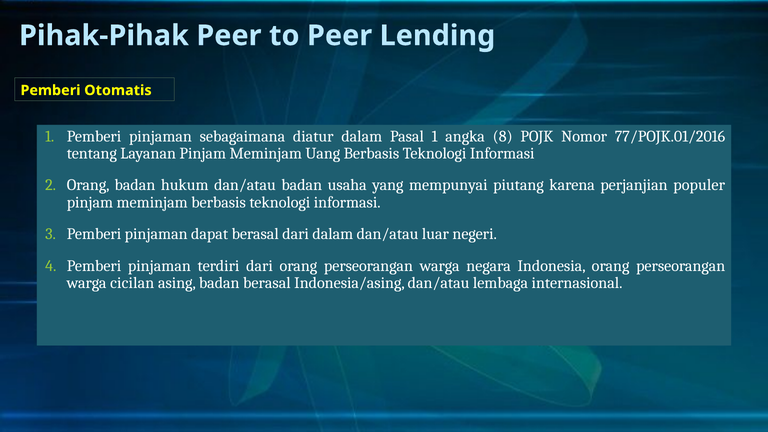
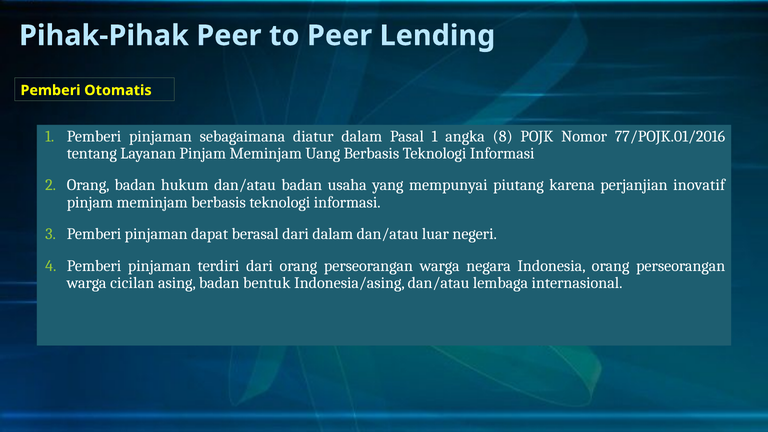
populer: populer -> inovatif (699, 185)
badan berasal: berasal -> bentuk (267, 283)
